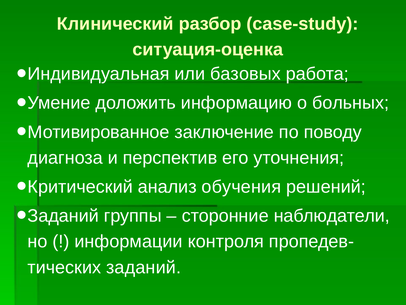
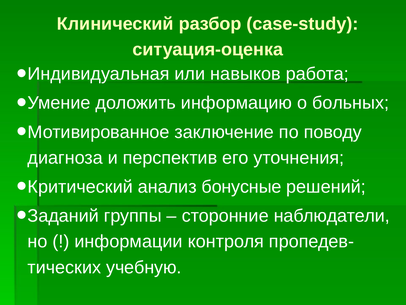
базовых: базовых -> навыков (245, 74)
обучения: обучения -> бонусные (242, 187)
заданий: заданий -> учебную (144, 267)
